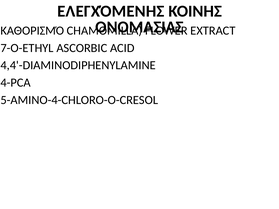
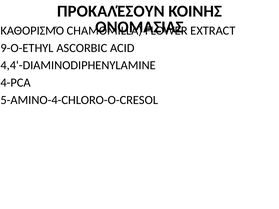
ΕΛΕΓΧΌΜΕΝΗΣ: ΕΛΕΓΧΌΜΕΝΗΣ -> ΠΡΟΚΑΛΈΣΟΥΝ (111, 11)
7-O-ETHYL: 7-O-ETHYL -> 9-O-ETHYL (27, 48)
